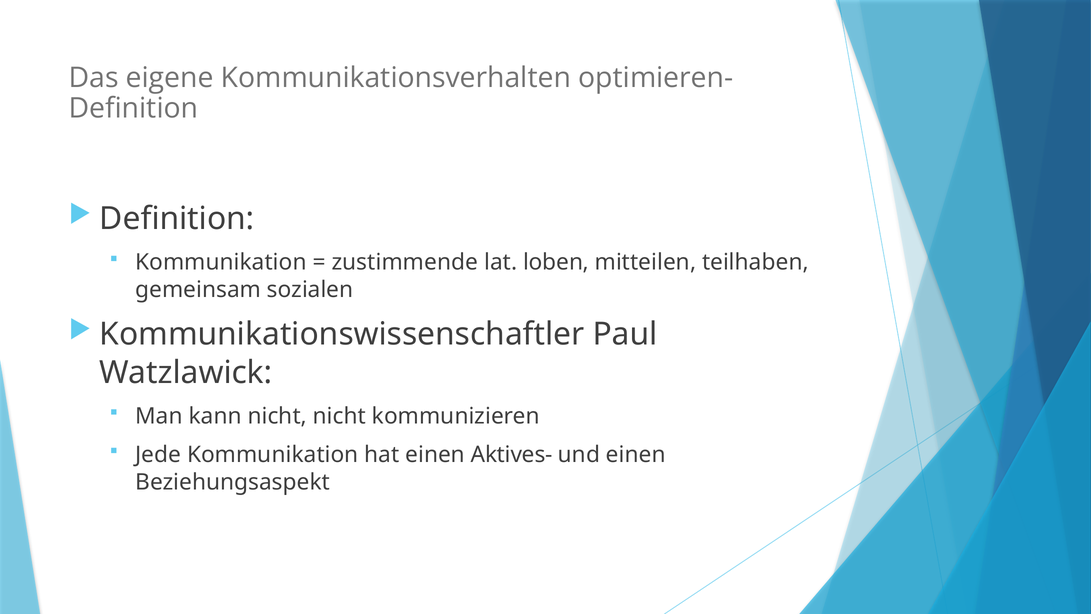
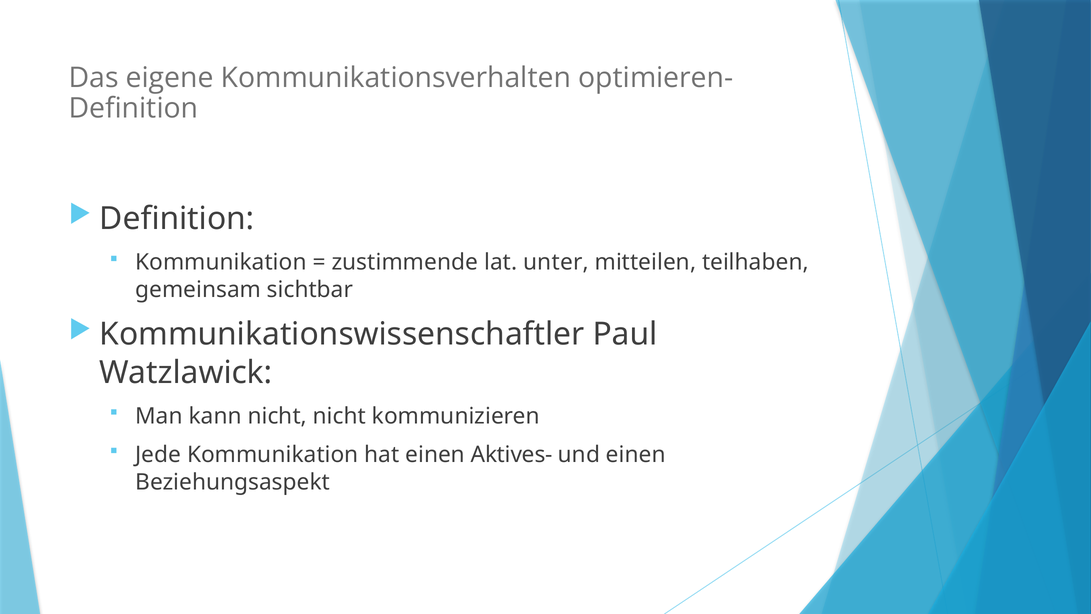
loben: loben -> unter (556, 262)
sozialen: sozialen -> sichtbar (310, 290)
